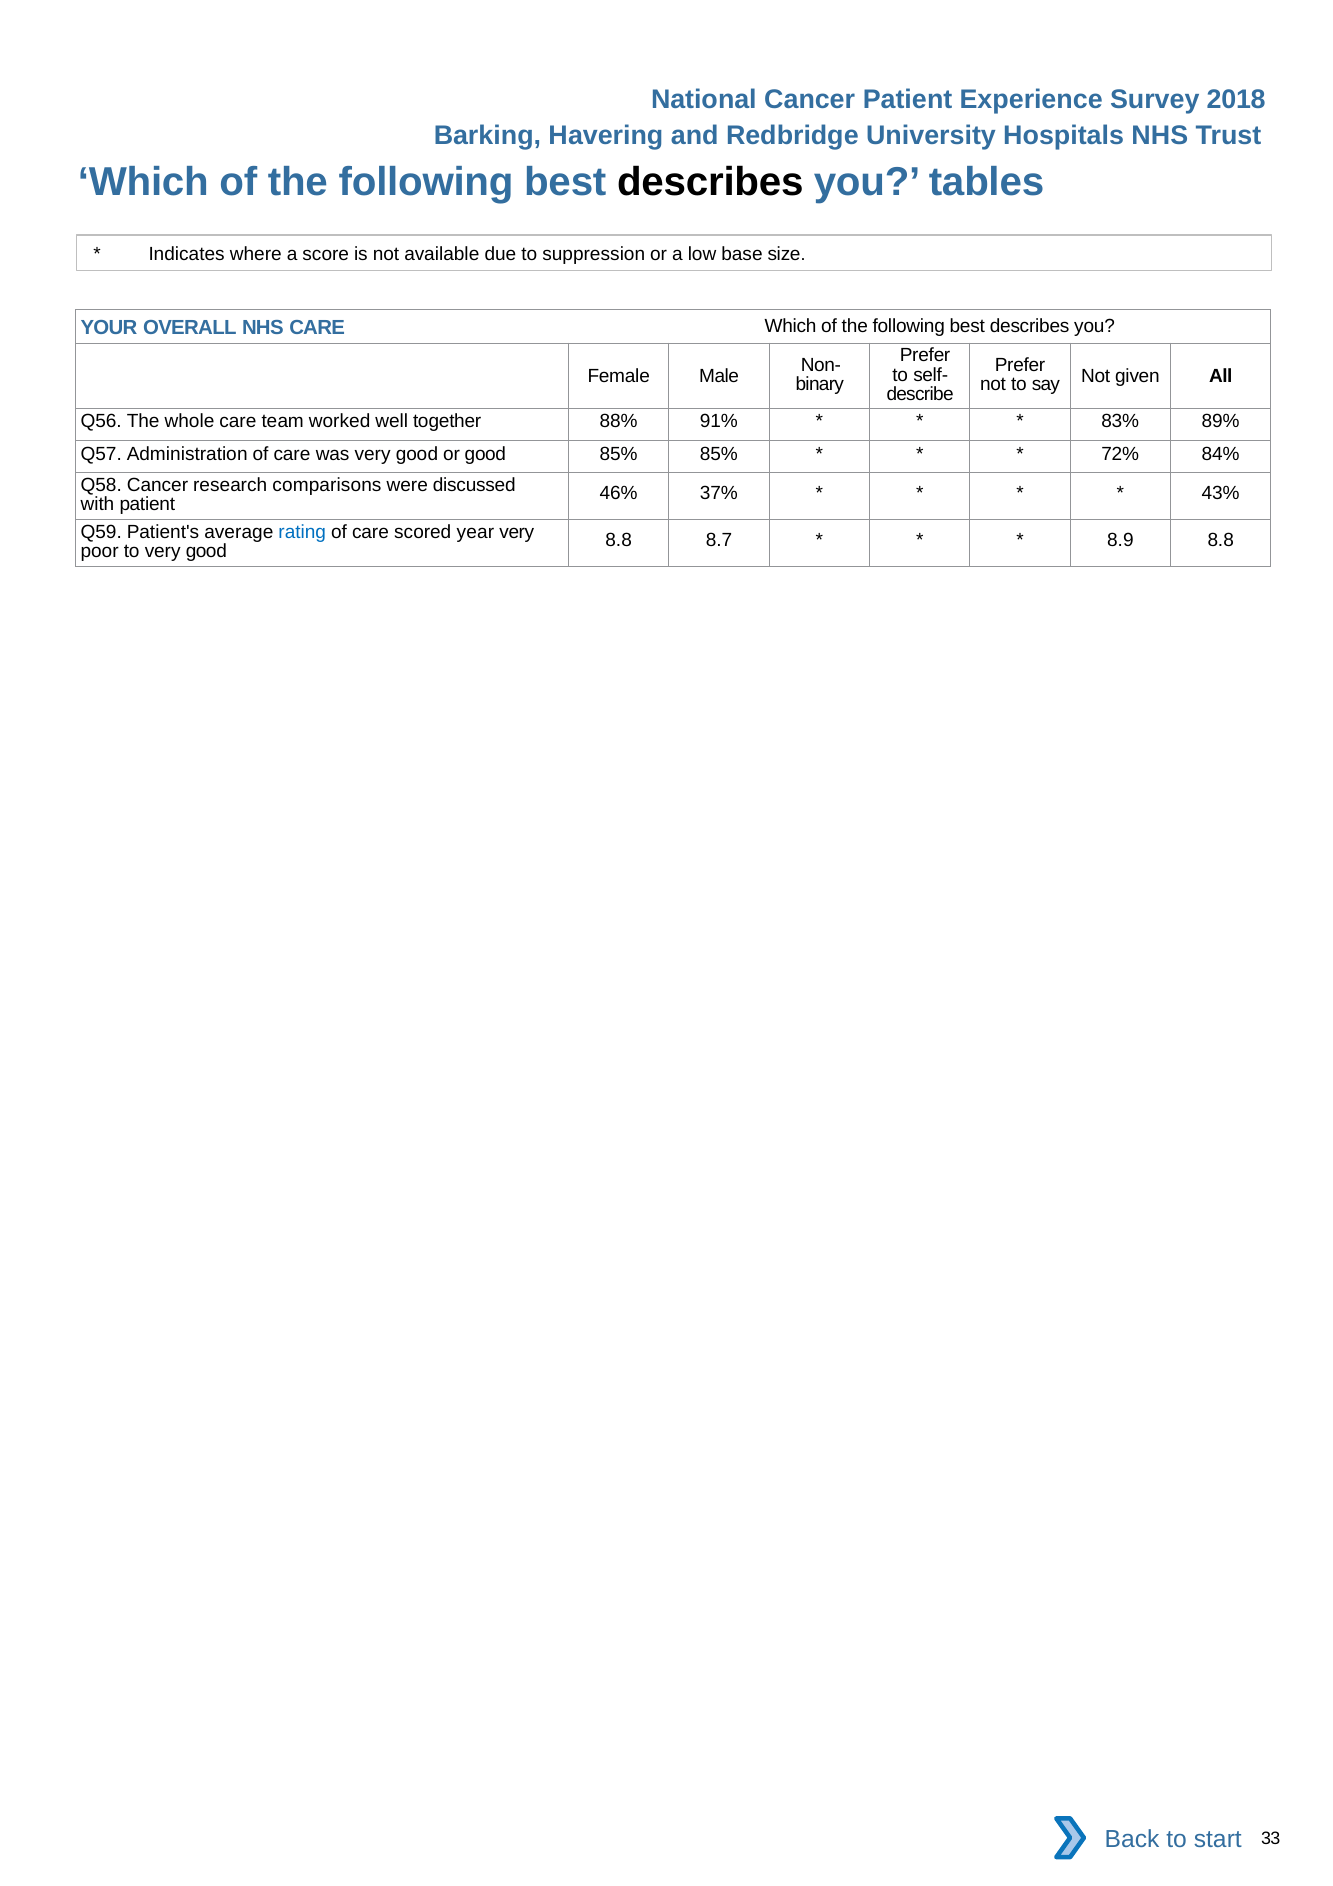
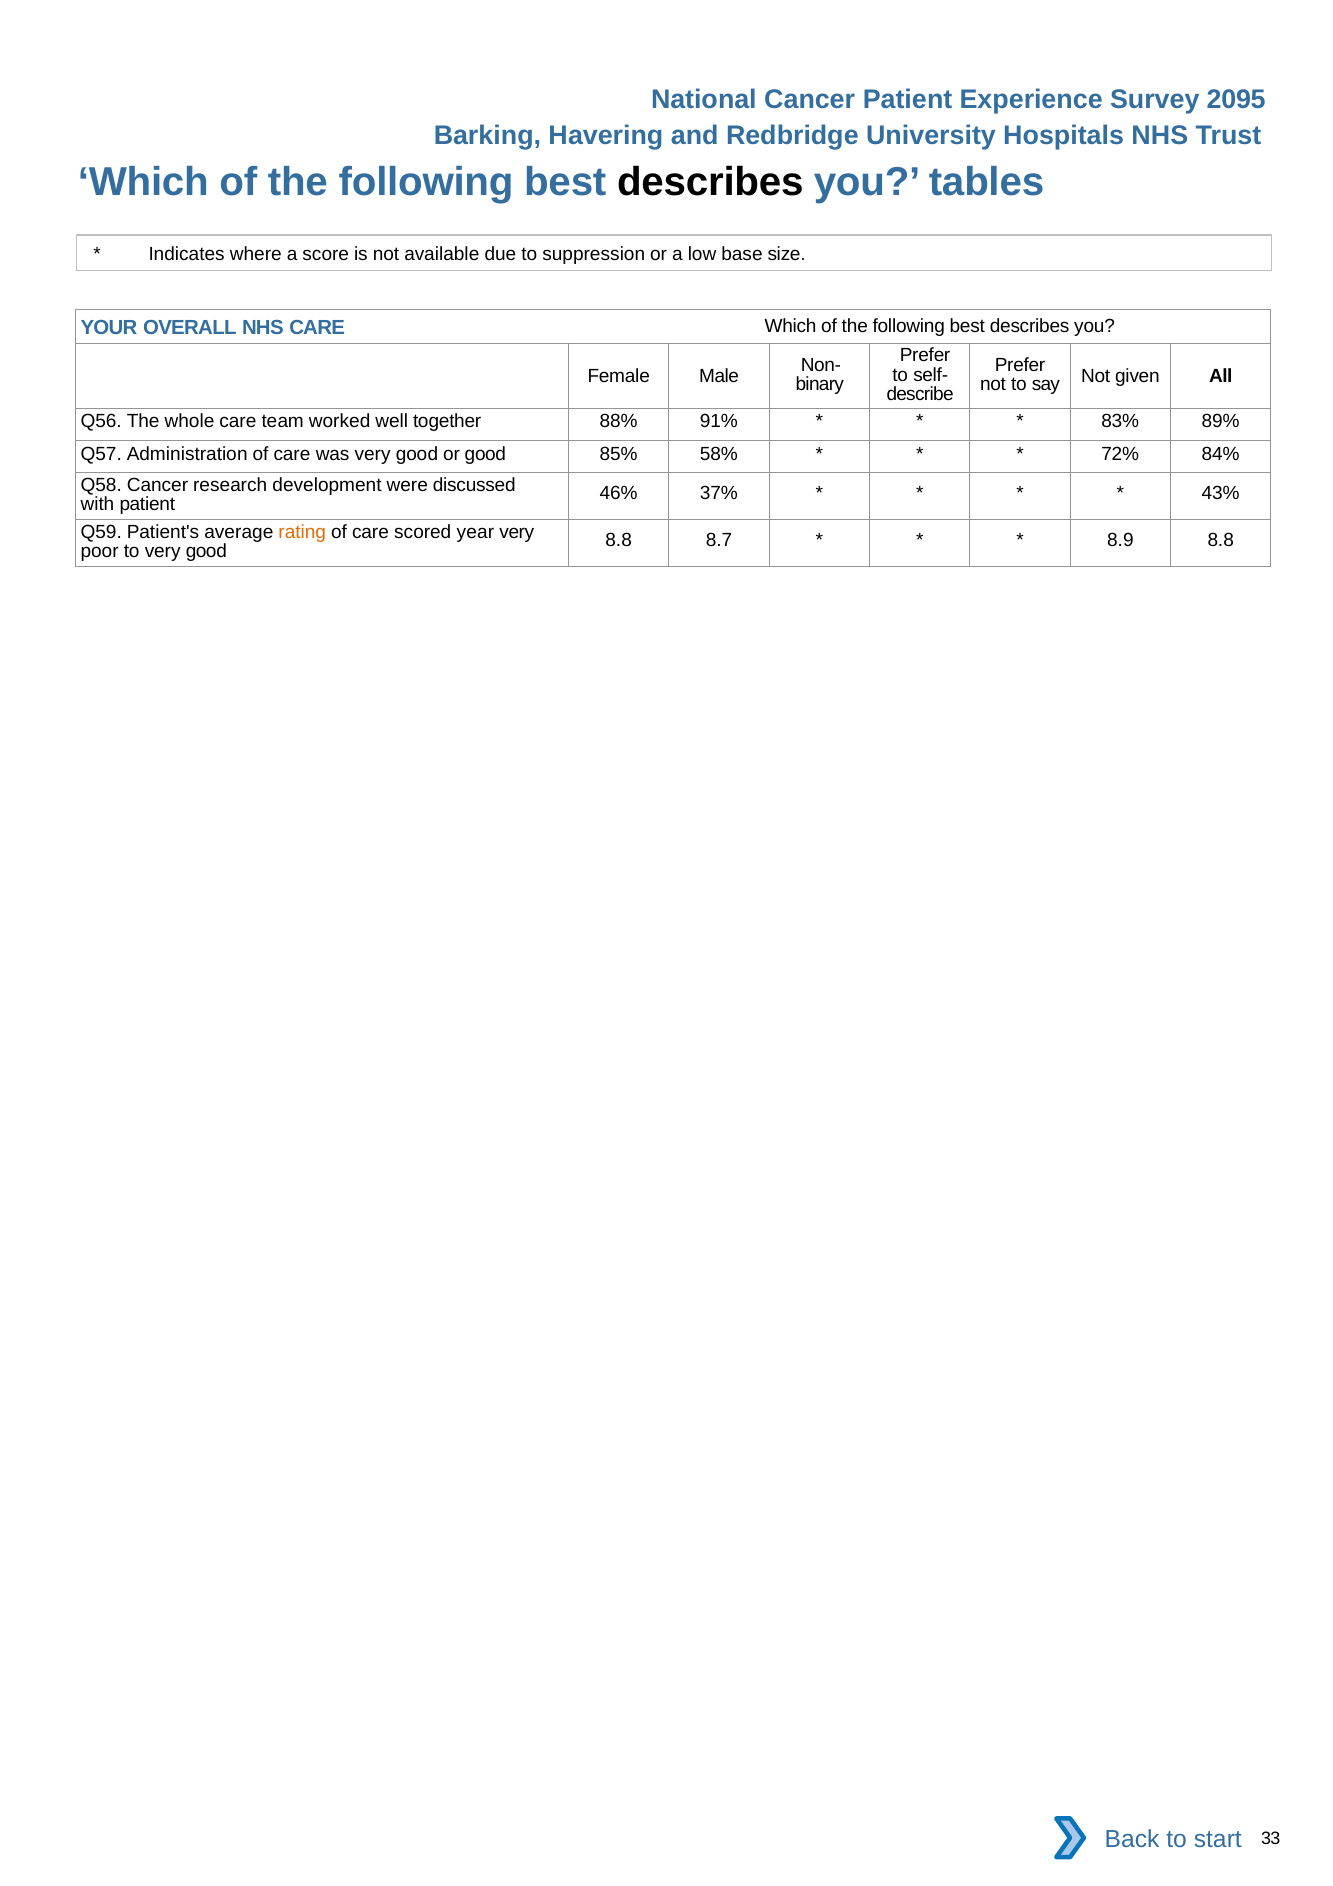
2018: 2018 -> 2095 (1236, 99)
85% 85%: 85% -> 58% (719, 454)
comparisons: comparisons -> development (327, 485)
rating colour: blue -> orange (302, 532)
